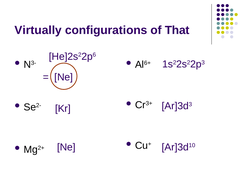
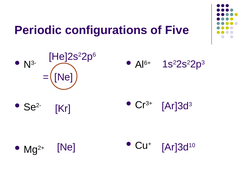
Virtually: Virtually -> Periodic (38, 30)
That: That -> Five (177, 30)
